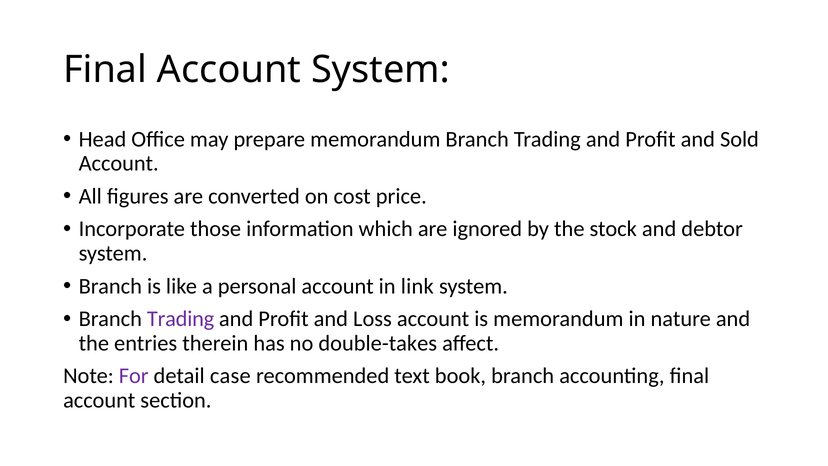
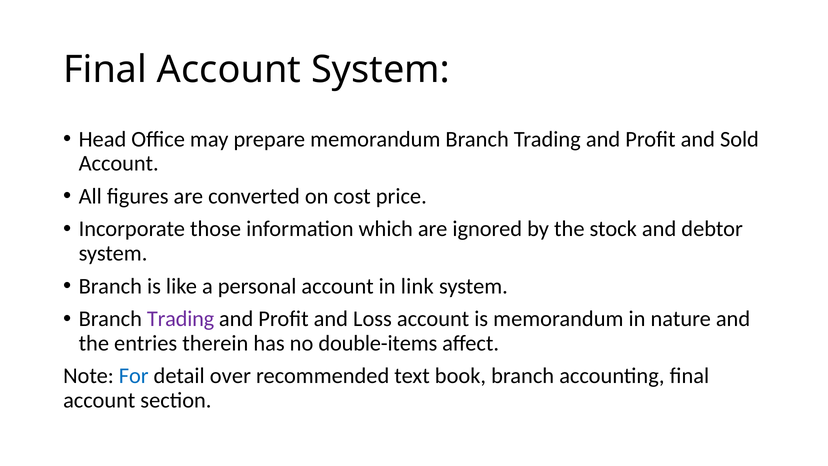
double-takes: double-takes -> double-items (378, 343)
For colour: purple -> blue (134, 376)
case: case -> over (230, 376)
